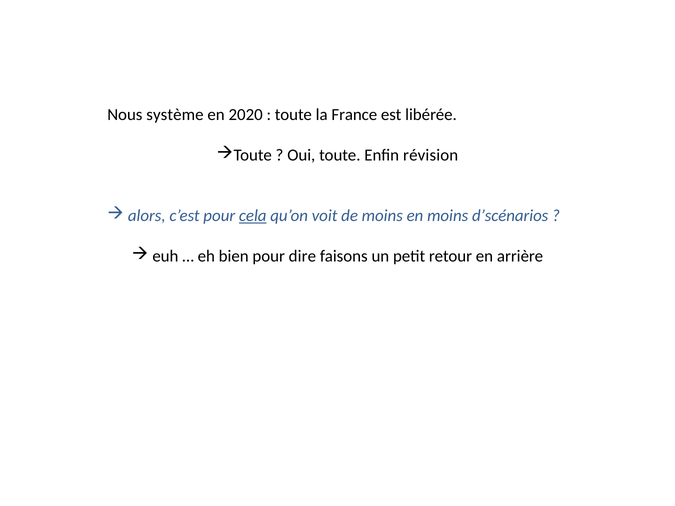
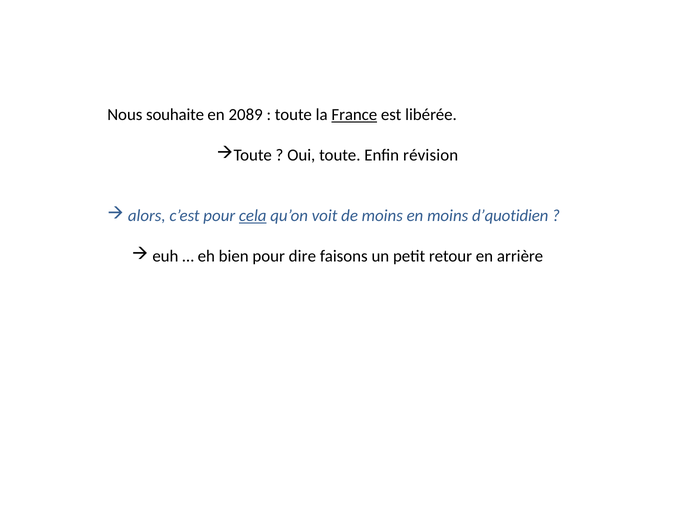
système: système -> souhaite (175, 115)
2020: 2020 -> 2089 (246, 115)
France underline: none -> present (354, 115)
d’scénarios: d’scénarios -> d’quotidien (510, 216)
